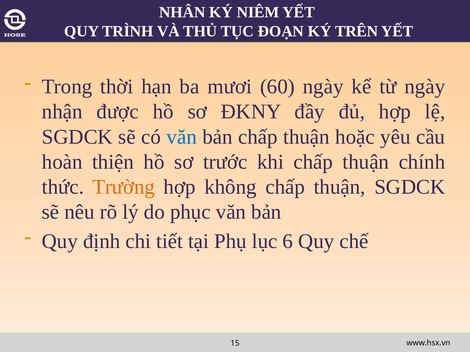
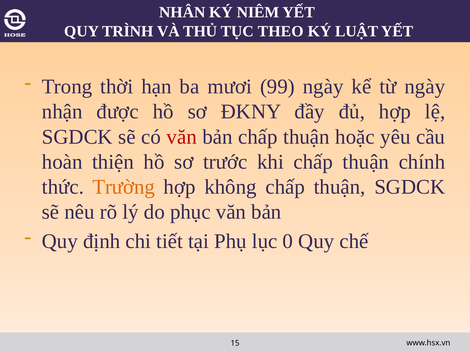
ĐOẠN: ĐOẠN -> THEO (281, 31)
TRÊN: TRÊN -> LUẬT (357, 31)
60: 60 -> 99 (277, 87)
văn colour: blue -> red (182, 137)
6: 6 -> 0 (288, 241)
